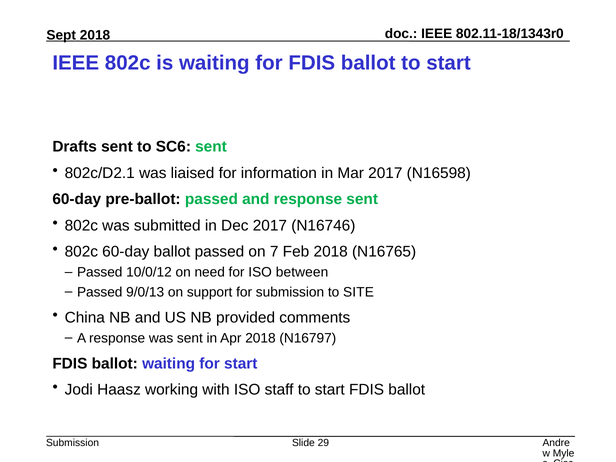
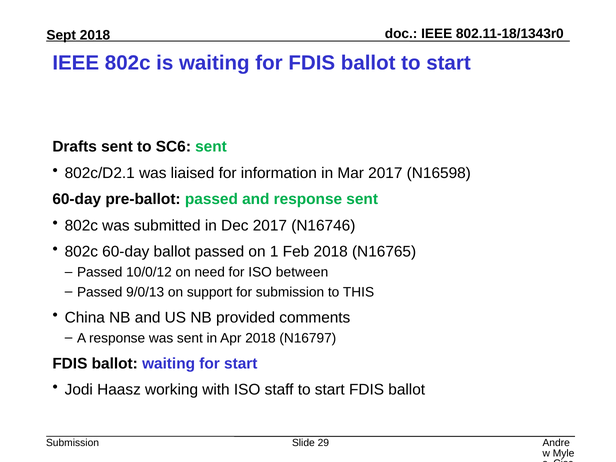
7: 7 -> 1 (274, 252)
SITE: SITE -> THIS (359, 292)
